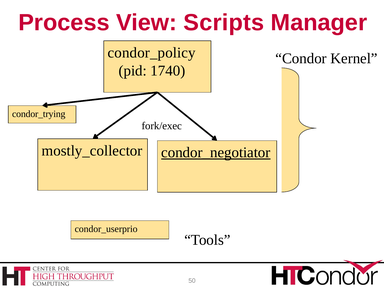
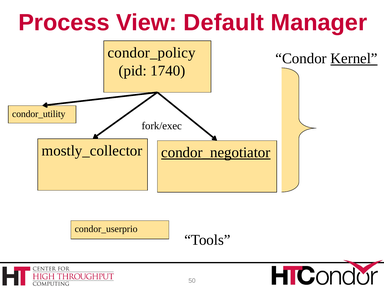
Scripts: Scripts -> Default (224, 23)
Kernel underline: none -> present (354, 59)
condor_trying: condor_trying -> condor_utility (39, 114)
